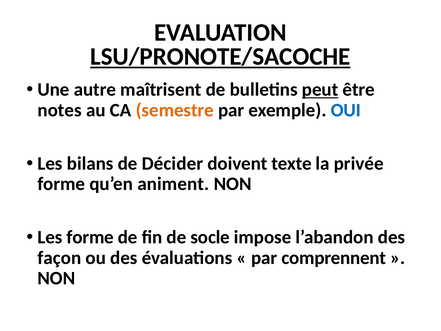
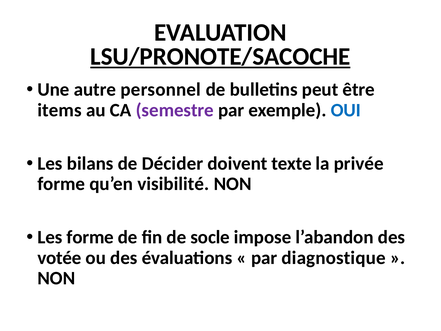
maîtrisent: maîtrisent -> personnel (161, 90)
peut underline: present -> none (320, 90)
notes: notes -> items (60, 110)
semestre colour: orange -> purple (175, 110)
animent: animent -> visibilité (173, 184)
façon: façon -> votée (59, 258)
comprennent: comprennent -> diagnostique (334, 258)
